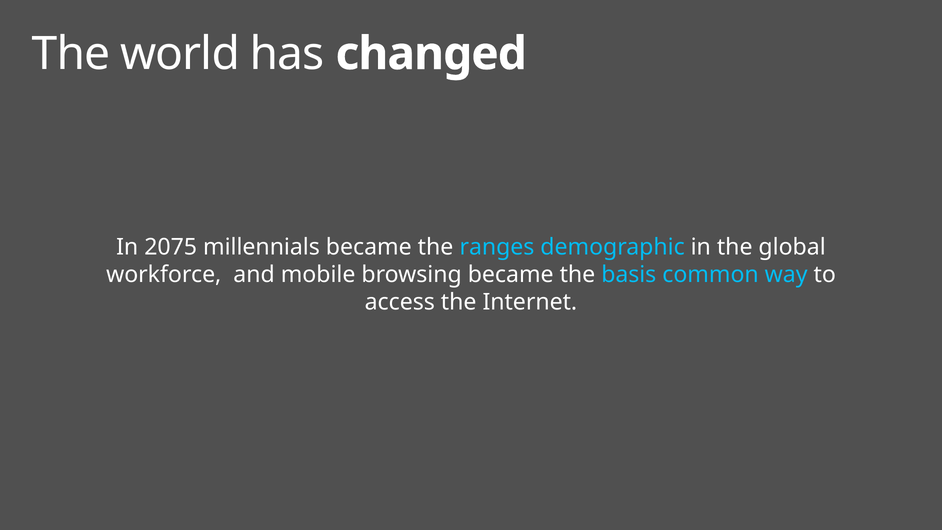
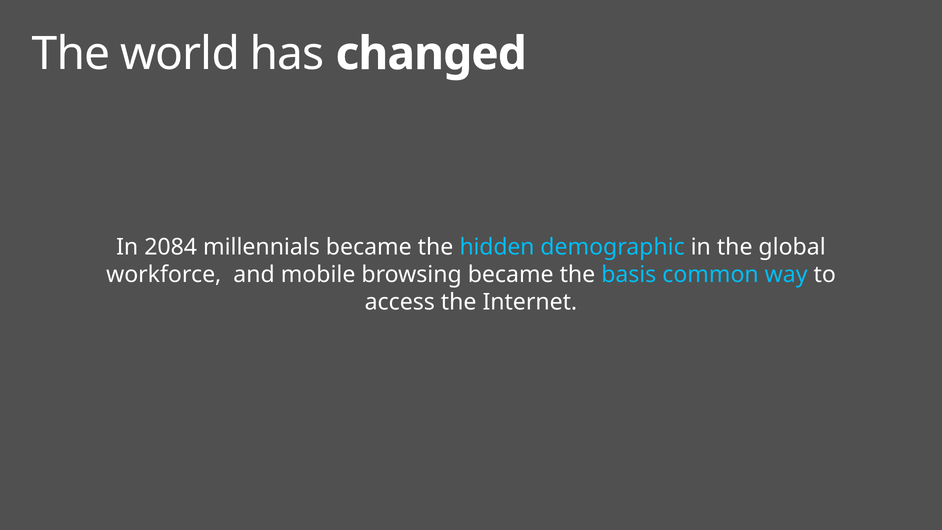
2075: 2075 -> 2084 (171, 247)
ranges: ranges -> hidden (497, 247)
